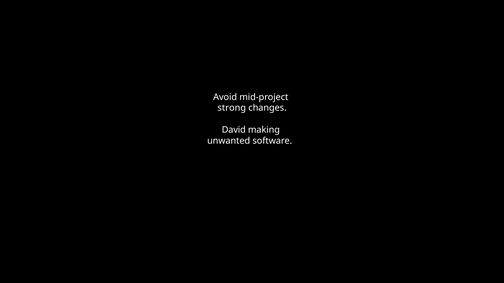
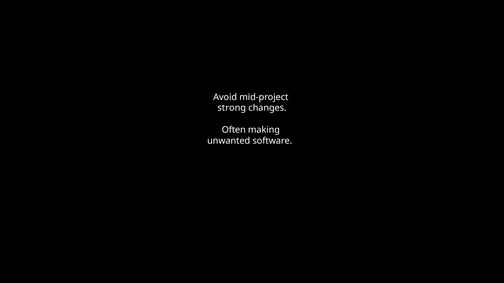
David: David -> Often (234, 130)
